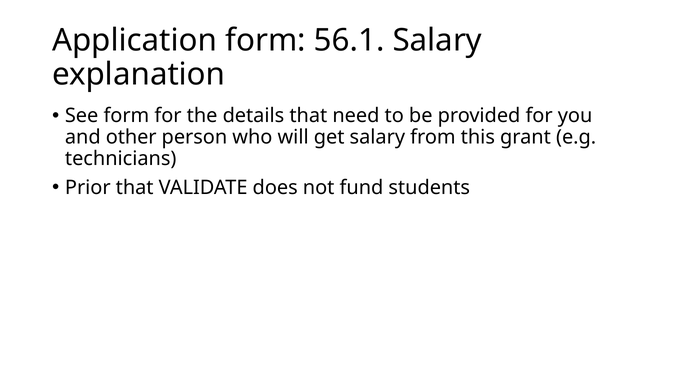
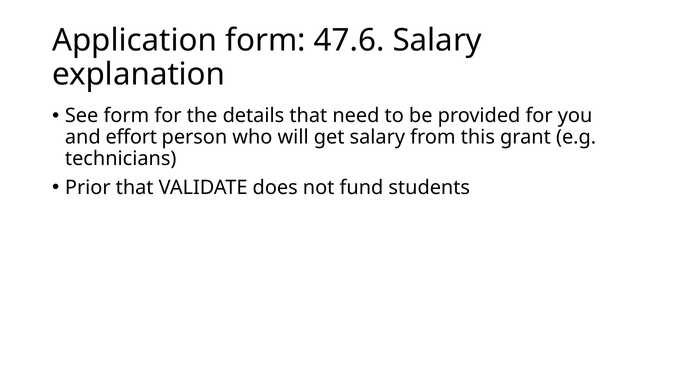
56.1: 56.1 -> 47.6 (349, 41)
other: other -> effort (131, 137)
